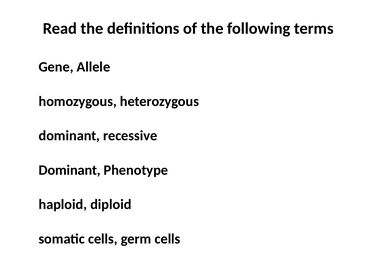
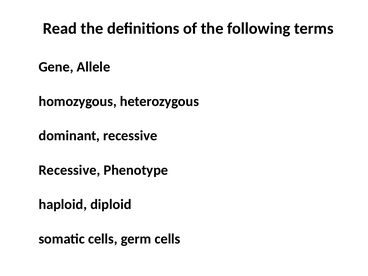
Dominant: Dominant -> Recessive (69, 170)
